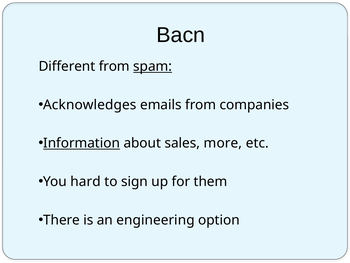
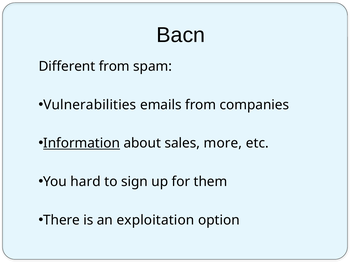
spam underline: present -> none (153, 66)
Acknowledges: Acknowledges -> Vulnerabilities (90, 105)
engineering: engineering -> exploitation (155, 220)
